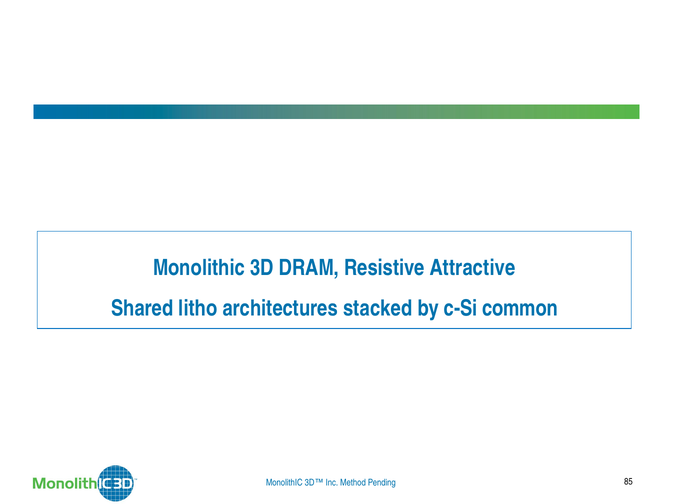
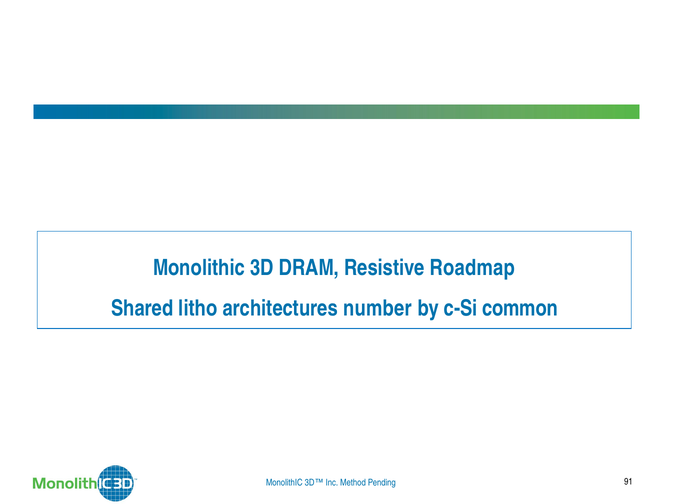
Attractive: Attractive -> Roadmap (472, 268)
stacked: stacked -> number (378, 309)
85: 85 -> 91 (628, 483)
